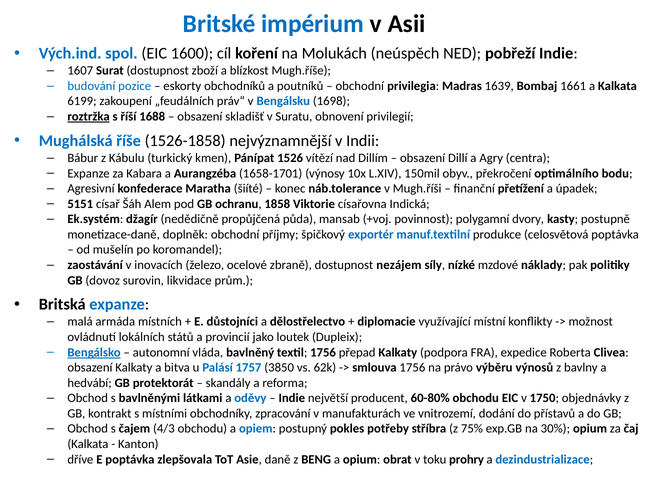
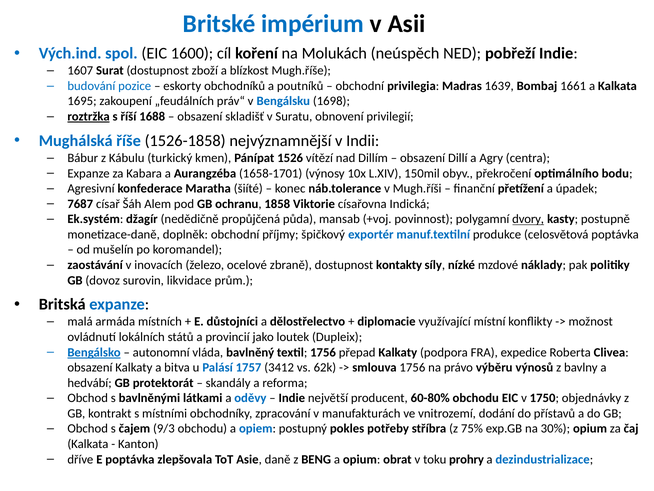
6199: 6199 -> 1695 (82, 101)
5151: 5151 -> 7687 (80, 204)
dvory underline: none -> present (528, 219)
nezájem: nezájem -> kontakty (399, 265)
3850: 3850 -> 3412 (279, 367)
4/3: 4/3 -> 9/3 (164, 428)
